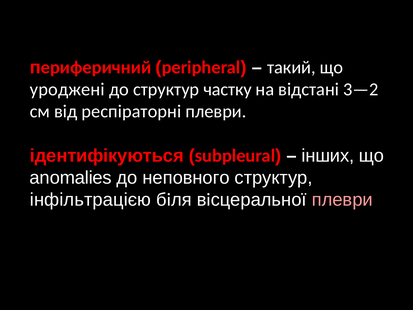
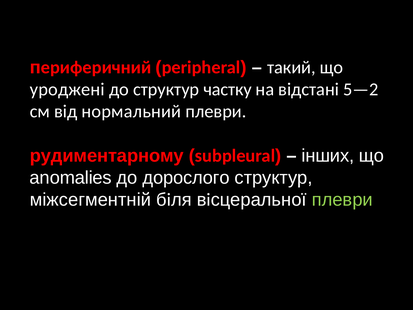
3—2: 3—2 -> 5—2 (361, 89)
респіраторні: респіраторні -> нормальний (131, 111)
ідентифікуються: ідентифікуються -> рудиментарному (107, 156)
неповного: неповного -> дорослого (186, 178)
інфільтрацією: інфільтрацією -> міжсегментній (90, 200)
плеври colour: pink -> light green (342, 200)
